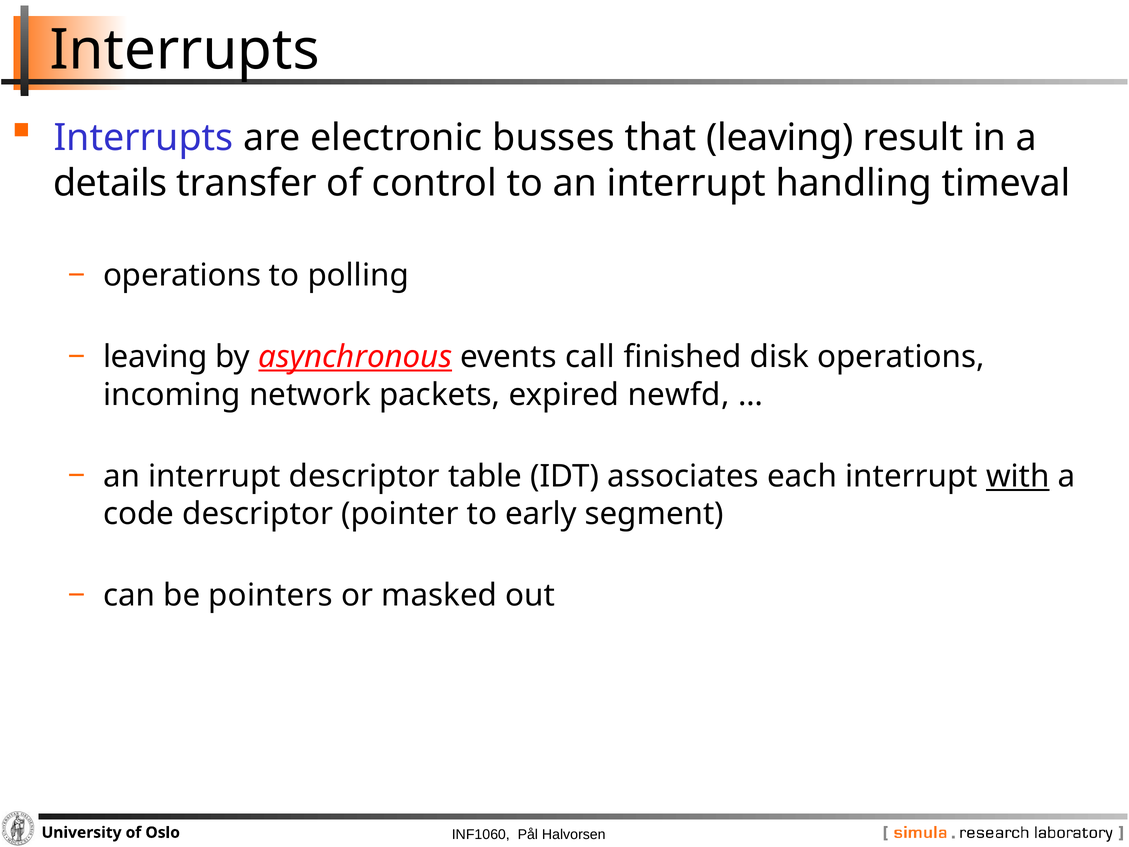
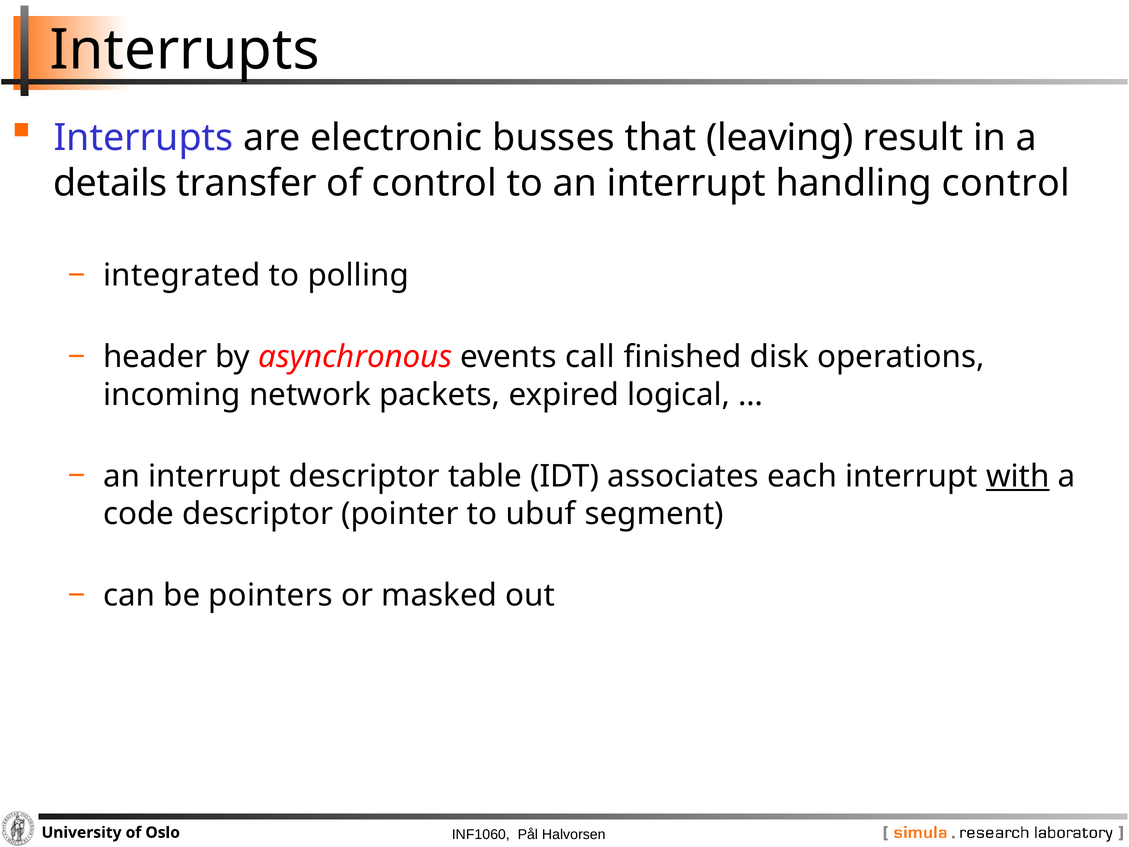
handling timeval: timeval -> control (1006, 183)
operations: operations -> integrated (182, 275)
leaving: leaving -> header (155, 357)
asynchronous underline: present -> none (355, 357)
newfd: newfd -> logical (679, 395)
early: early -> ubuf (541, 514)
